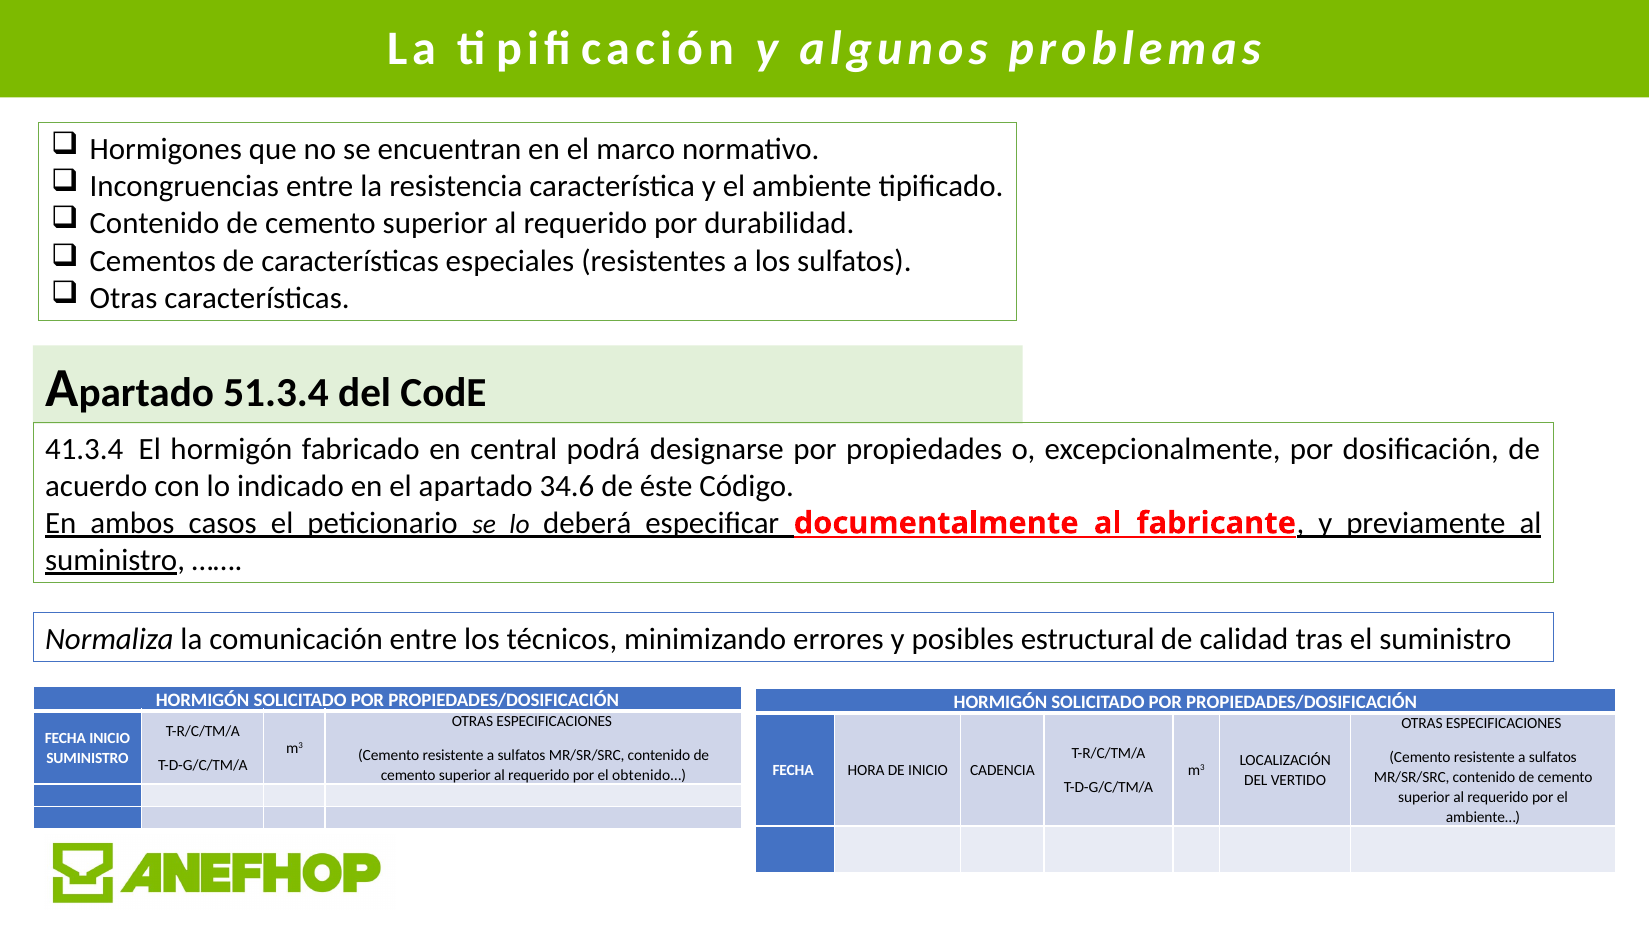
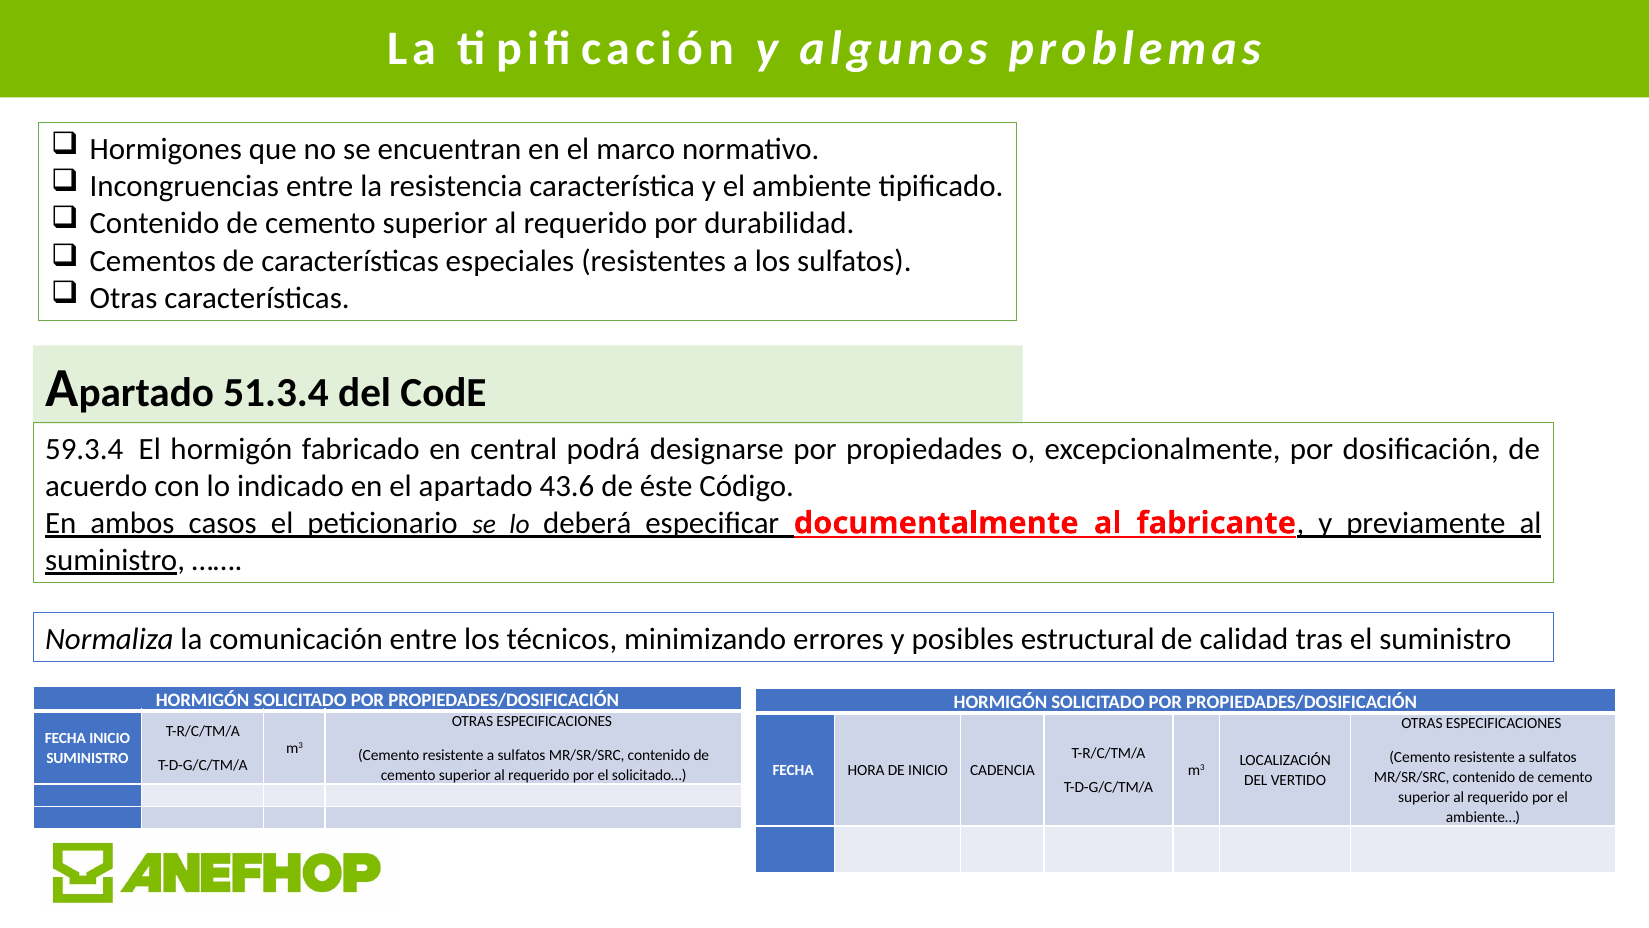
41.3.4: 41.3.4 -> 59.3.4 (84, 449)
34.6: 34.6 -> 43.6 (567, 486)
obtenido…: obtenido… -> solicitado… (649, 775)
